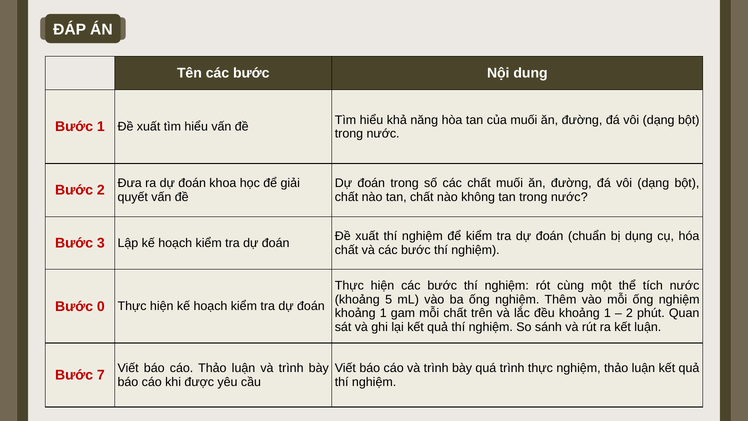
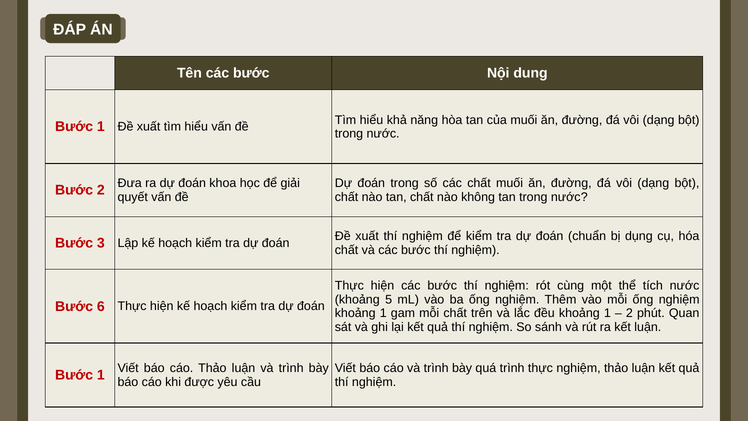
0: 0 -> 6 (101, 306)
7: 7 -> 1 (101, 375)
